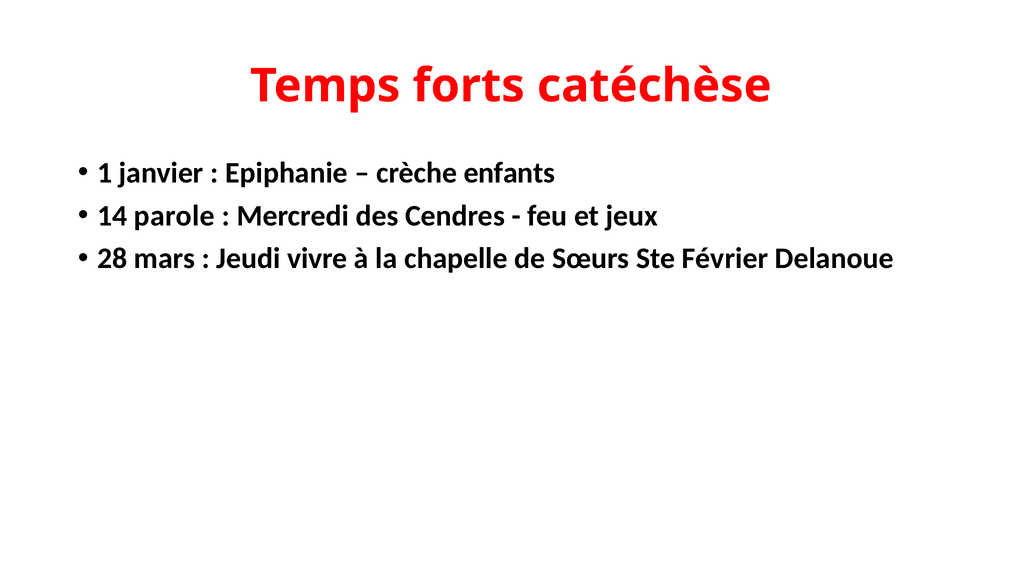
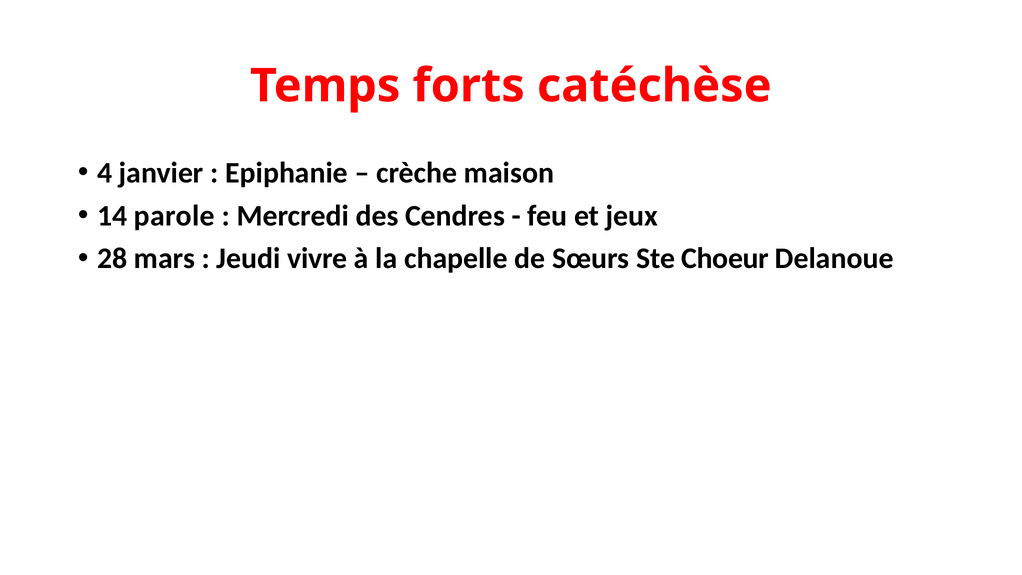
1: 1 -> 4 (105, 173)
enfants: enfants -> maison (509, 173)
Février: Février -> Choeur (725, 258)
